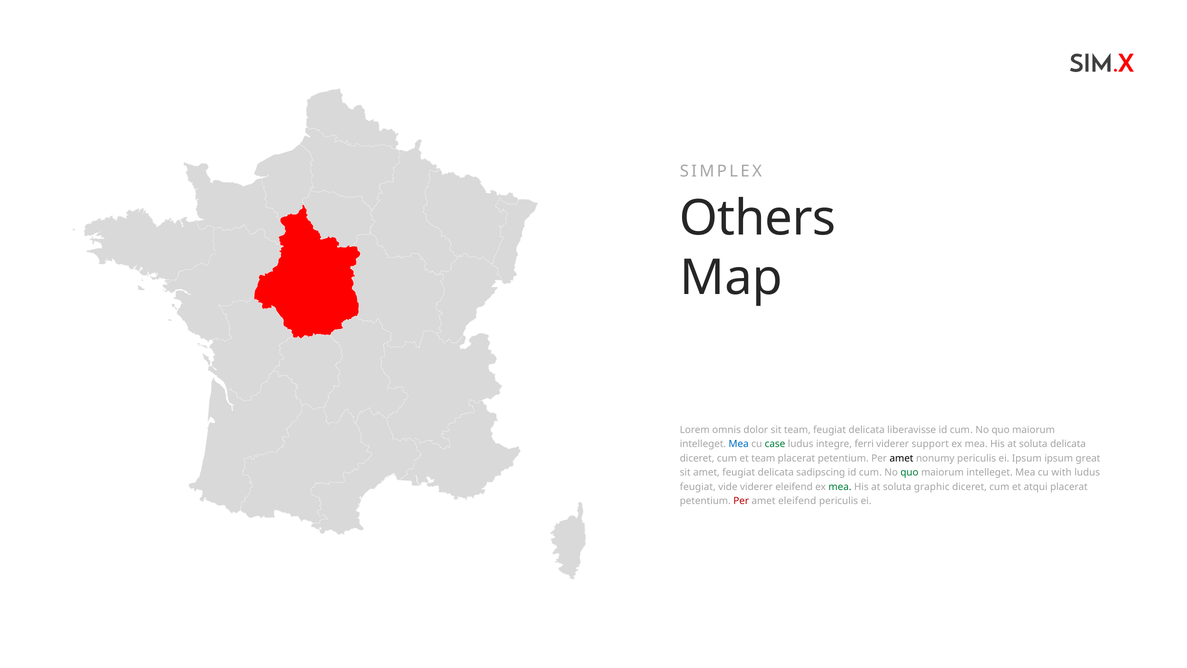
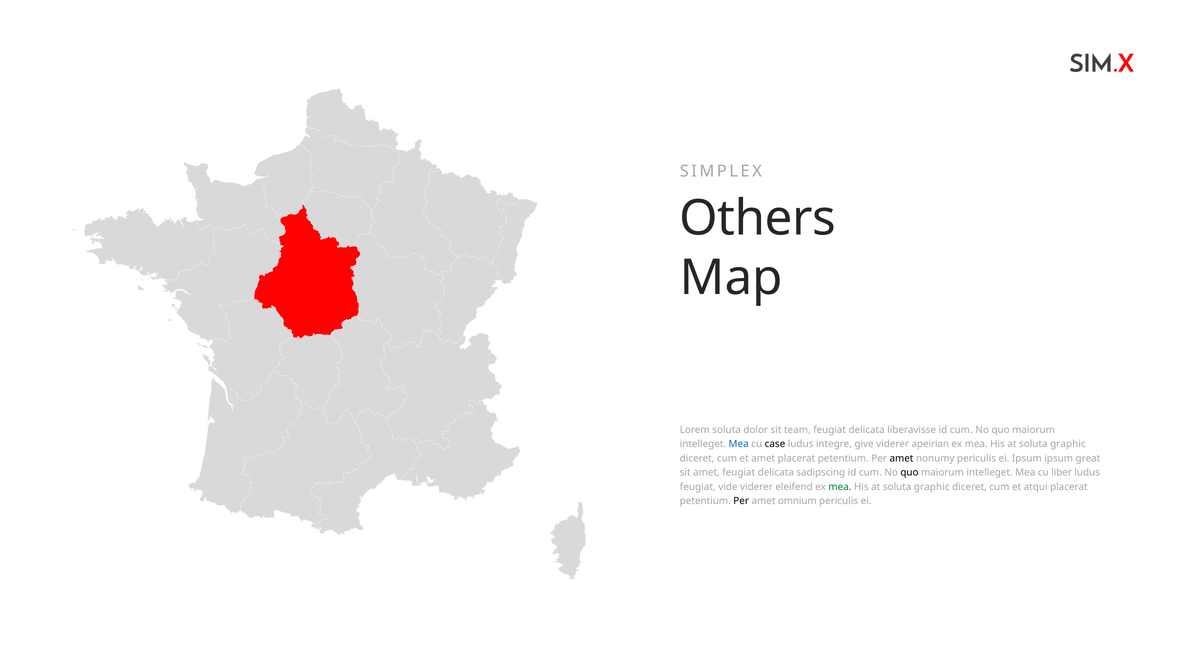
Lorem omnis: omnis -> soluta (727, 430)
case colour: green -> black (775, 444)
ferri: ferri -> give (864, 444)
support: support -> apeirian (930, 444)
delicata: delicata -> graphic (1068, 444)
et team: team -> amet (763, 458)
quo colour: green -> black (909, 472)
with: with -> liber (1062, 472)
Per colour: red -> black (741, 501)
amet eleifend: eleifend -> omnium (797, 501)
